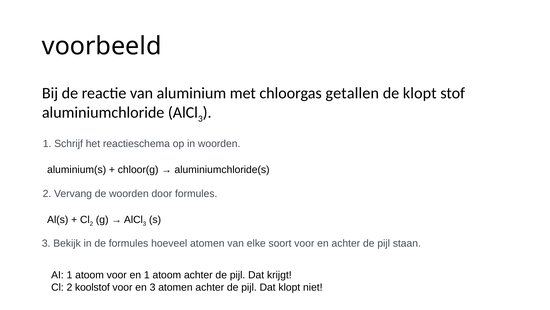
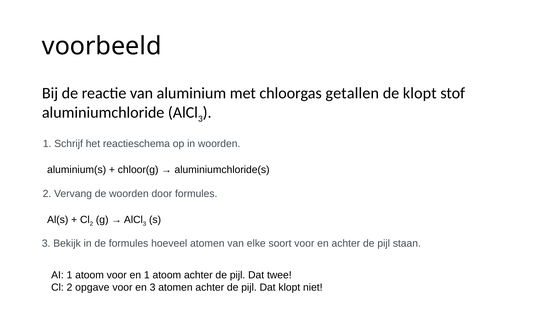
krijgt: krijgt -> twee (279, 274)
koolstof: koolstof -> opgave (92, 287)
